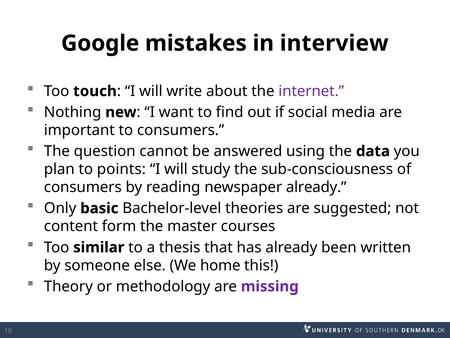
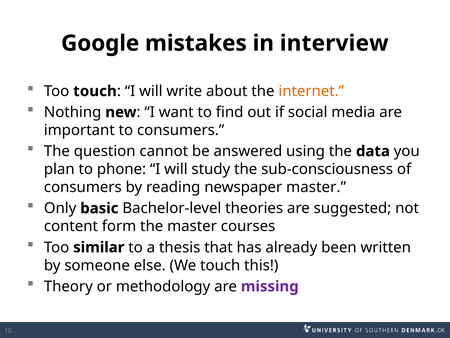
internet colour: purple -> orange (311, 91)
points: points -> phone (121, 169)
newspaper already: already -> master (316, 187)
We home: home -> touch (220, 265)
